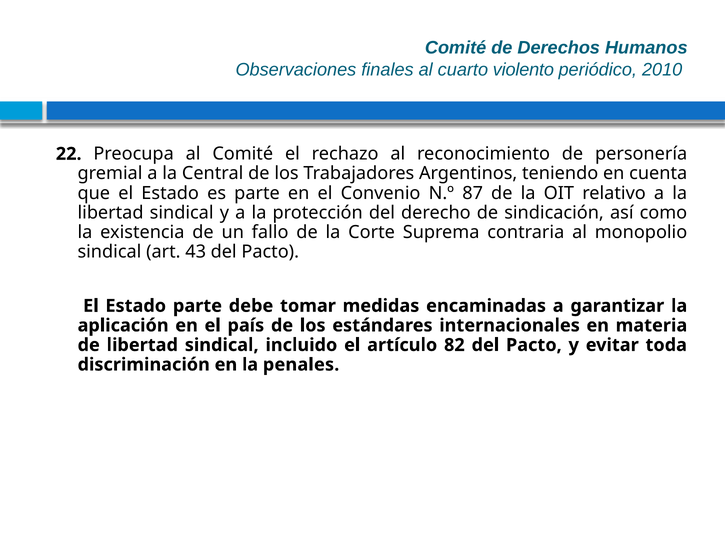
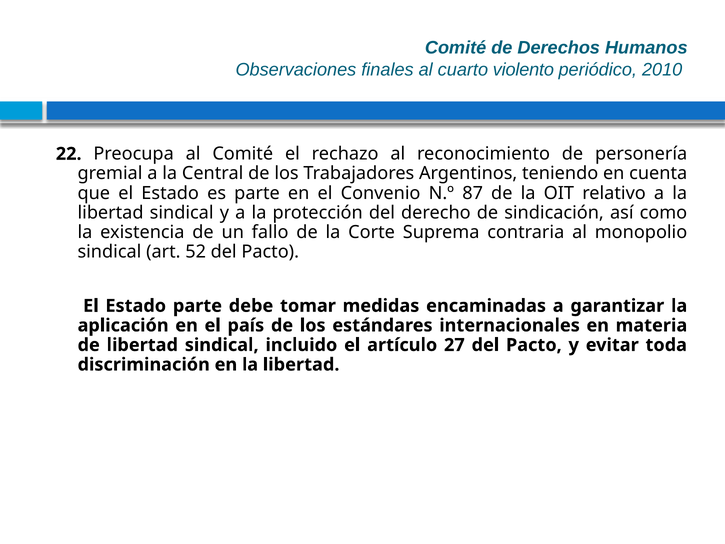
43: 43 -> 52 (196, 252)
82: 82 -> 27 (454, 345)
en la penales: penales -> libertad (301, 364)
